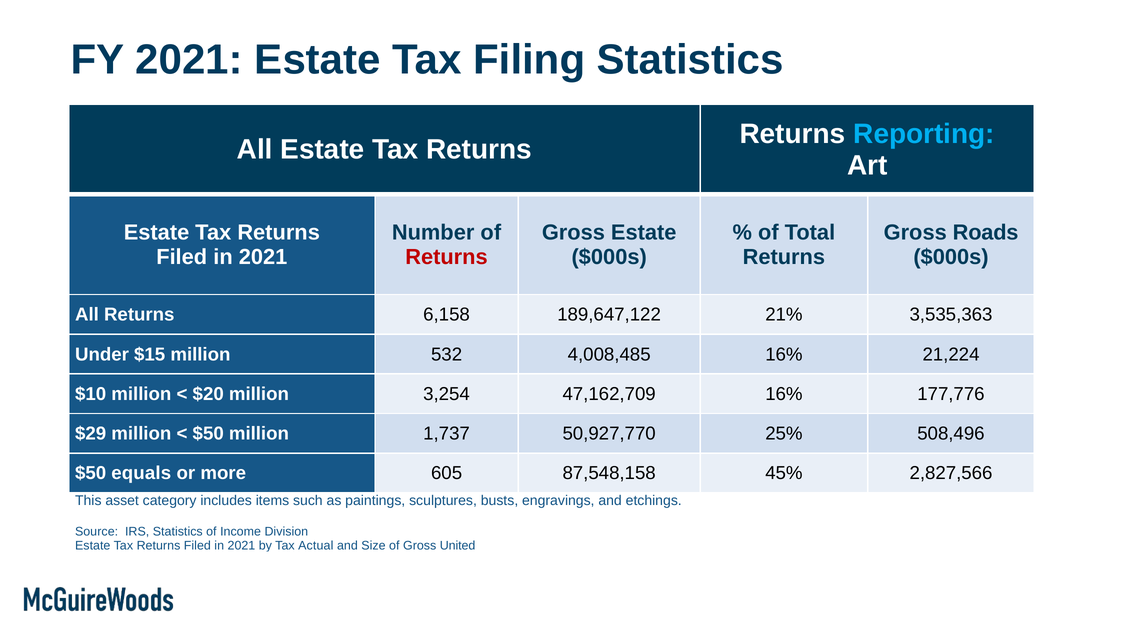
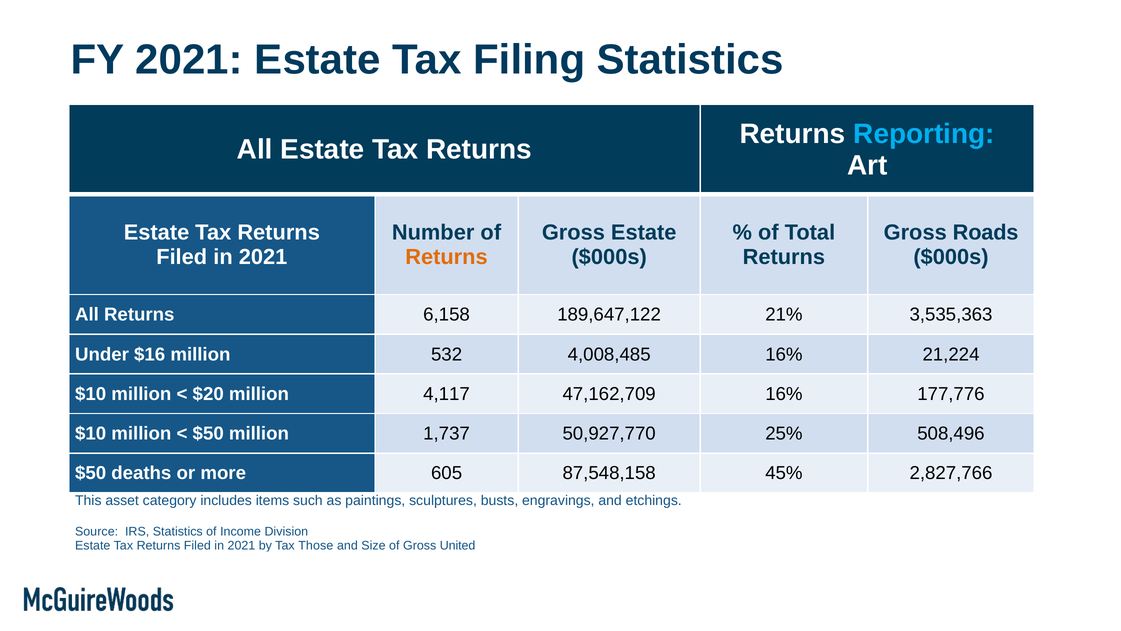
Returns colour: red -> orange (446, 257)
$15: $15 -> $16 (150, 354)
3,254: 3,254 -> 4,117 (447, 394)
$29: $29 -> $10 (91, 433)
equals: equals -> deaths (141, 473)
2,827,566: 2,827,566 -> 2,827,766 (951, 473)
Actual: Actual -> Those (316, 545)
